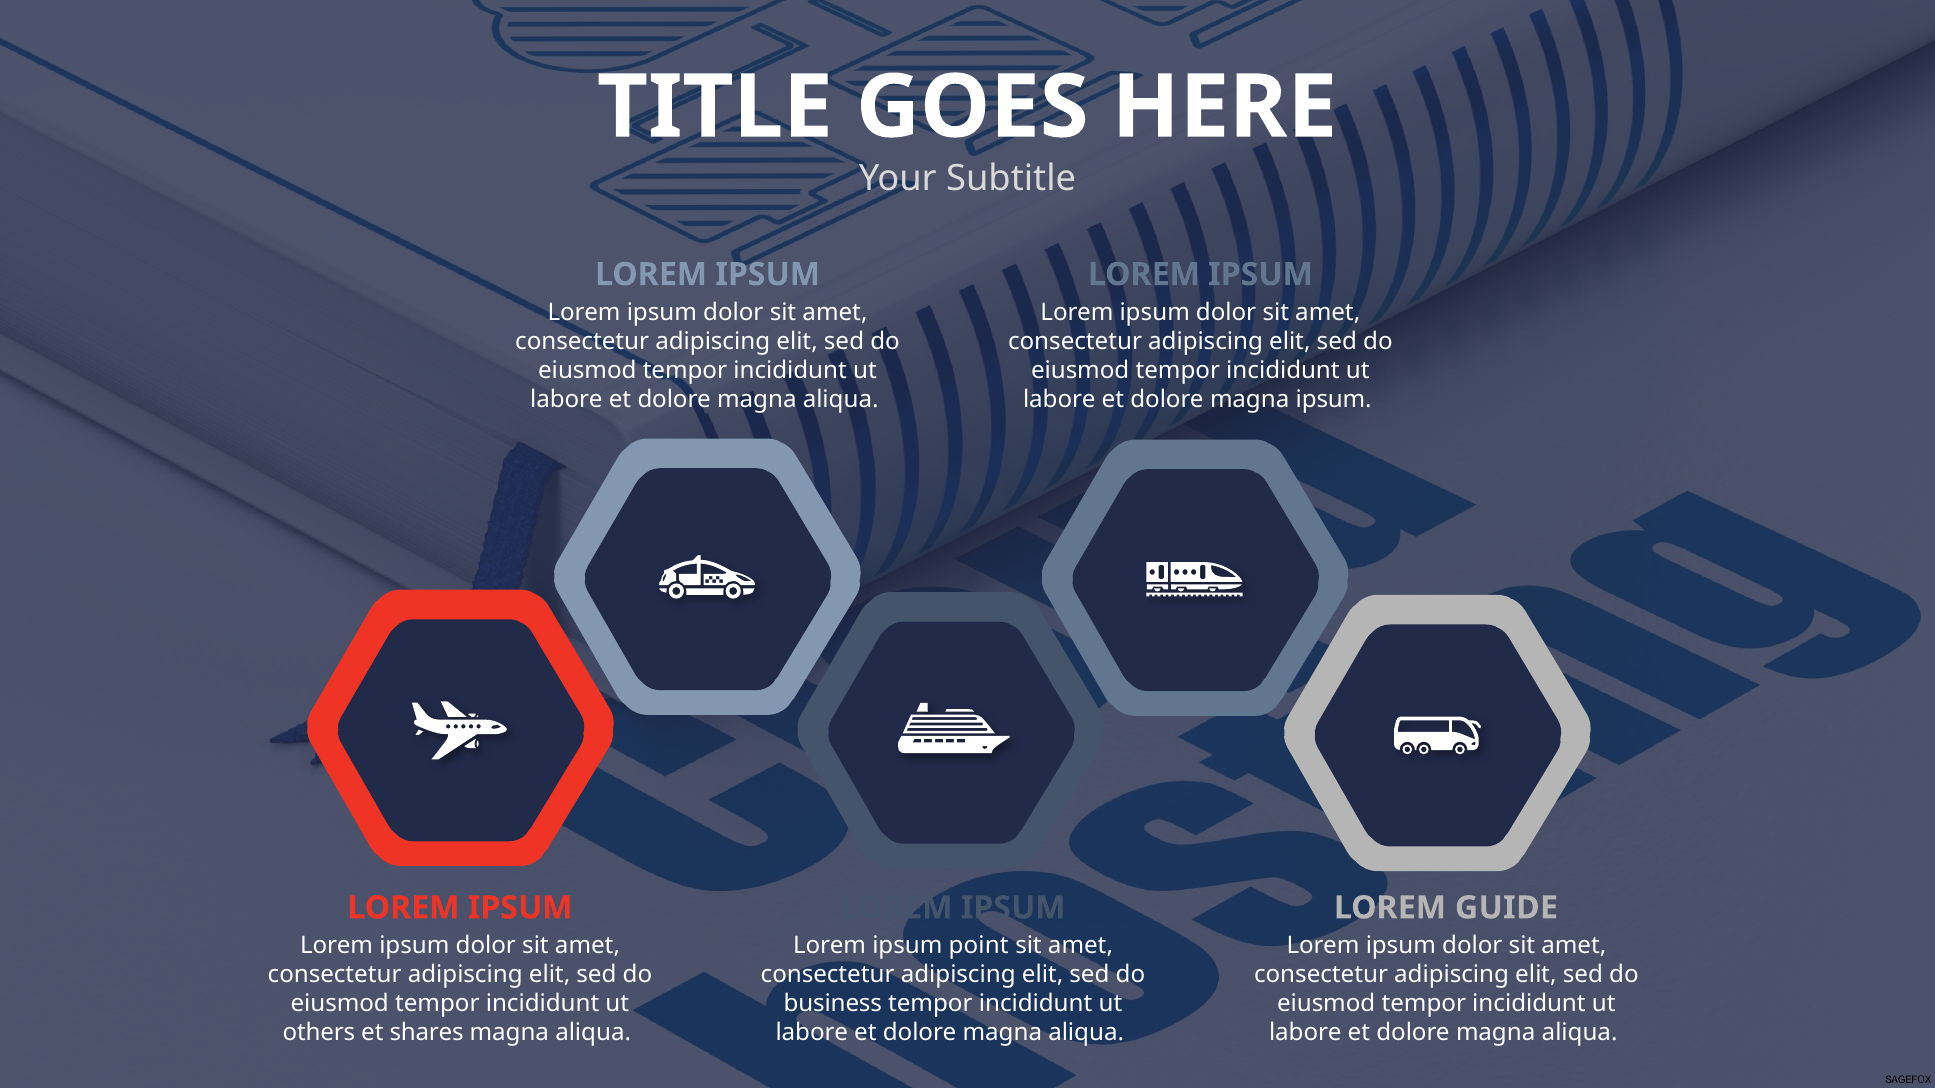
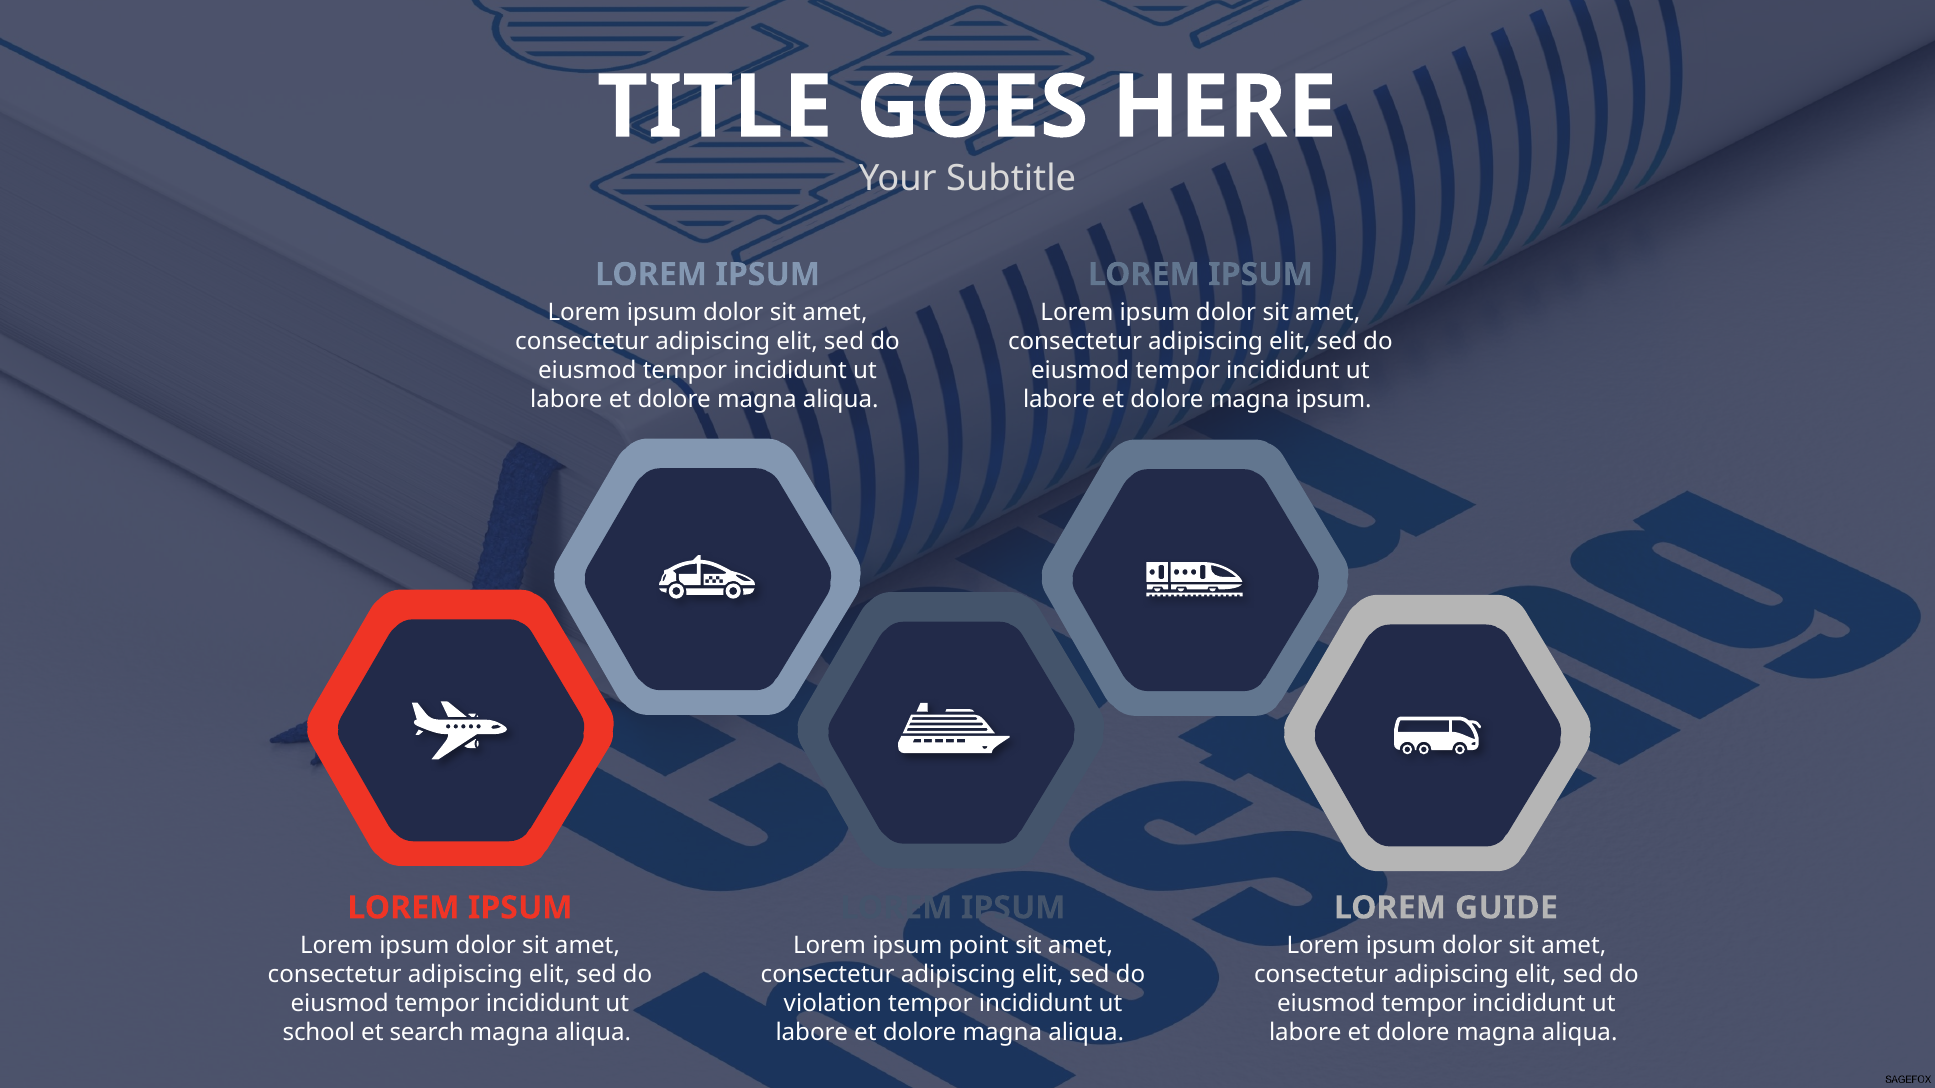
business: business -> violation (833, 1004)
others: others -> school (319, 1033)
shares: shares -> search (427, 1033)
